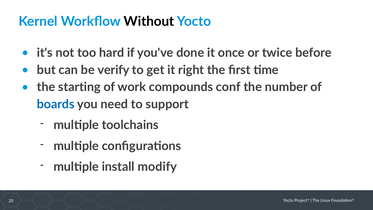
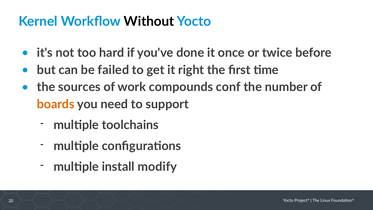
verify: verify -> failed (113, 70)
starting: starting -> sources (79, 87)
boards colour: blue -> orange (56, 104)
